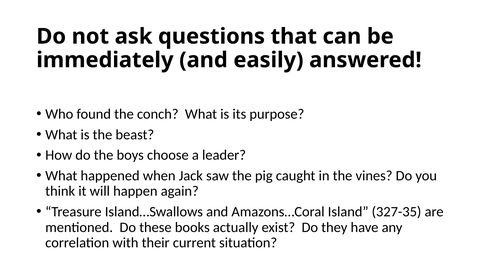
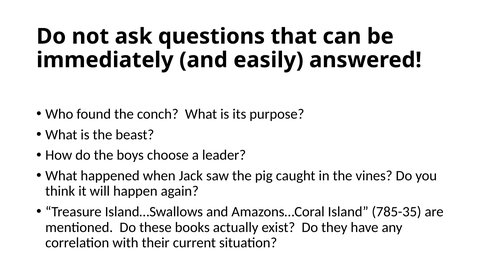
327-35: 327-35 -> 785-35 (397, 212)
